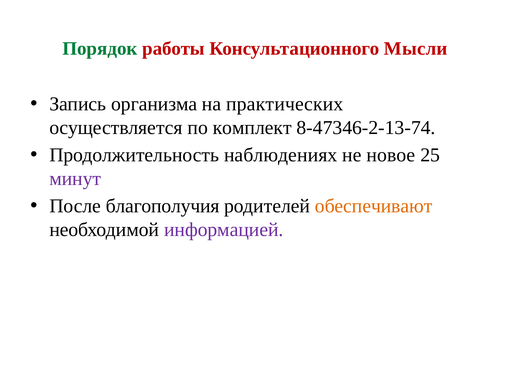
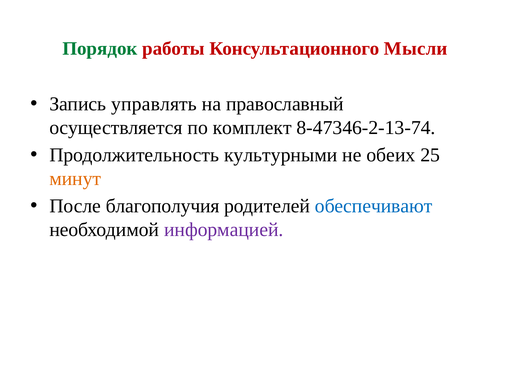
организма: организма -> управлять (154, 104)
практических: практических -> православный (285, 104)
наблюдениях: наблюдениях -> культурными (281, 155)
новое: новое -> обеих (391, 155)
минут colour: purple -> orange (75, 179)
обеспечивают colour: orange -> blue (374, 206)
